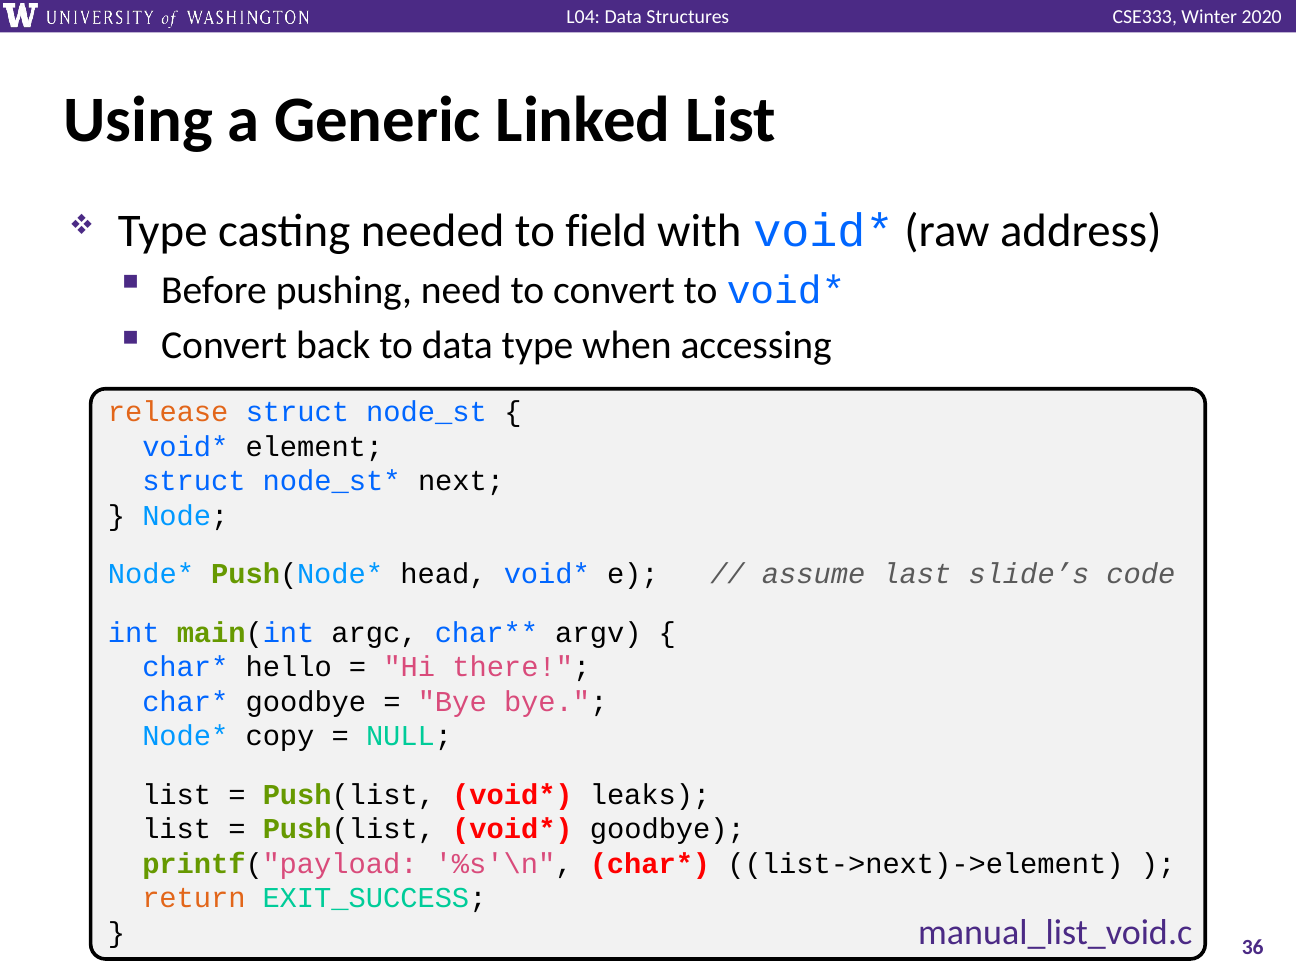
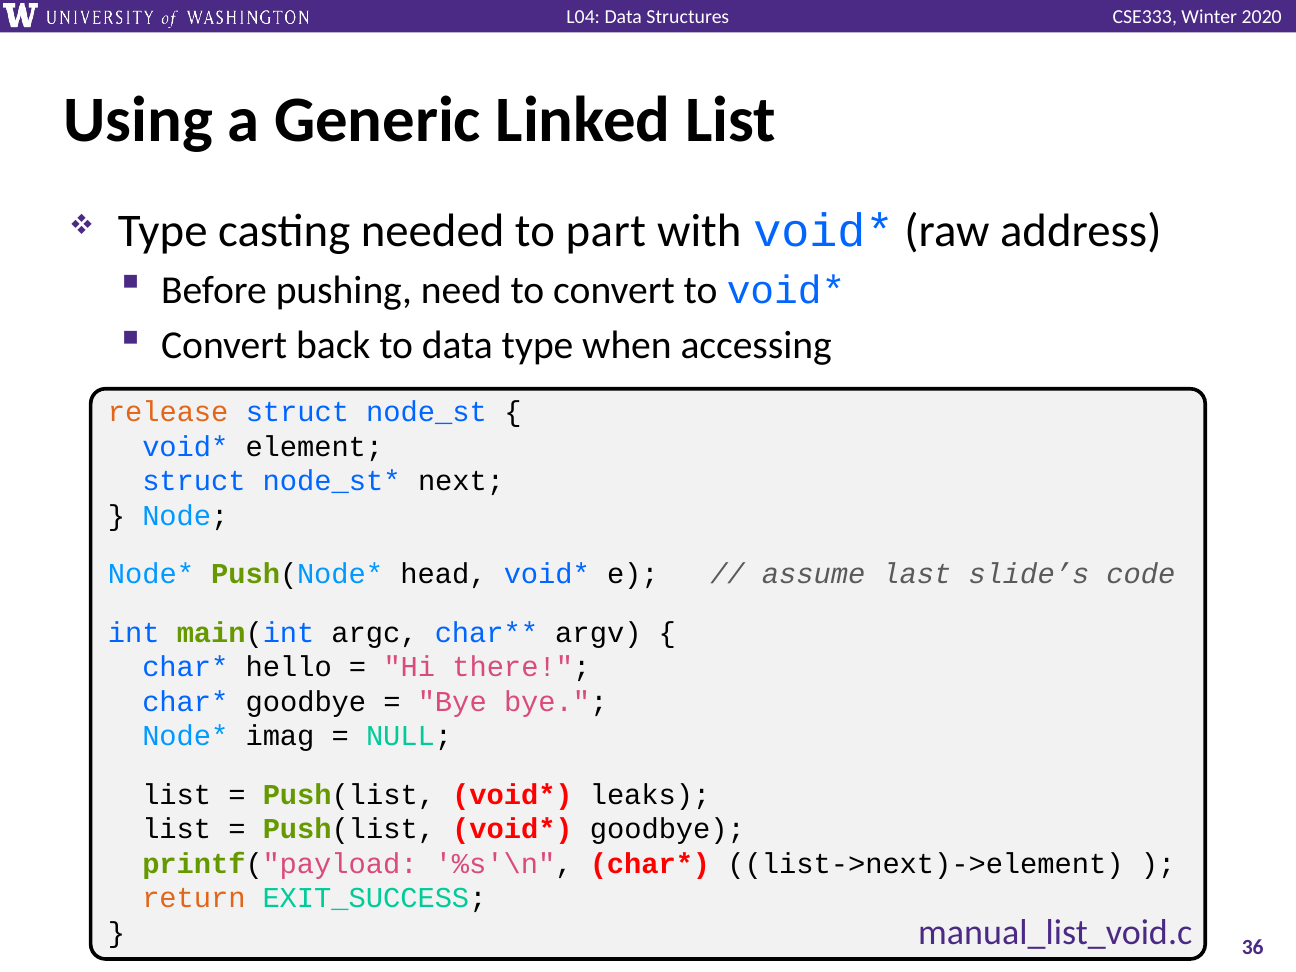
field: field -> part (606, 231)
copy: copy -> imag (280, 736)
